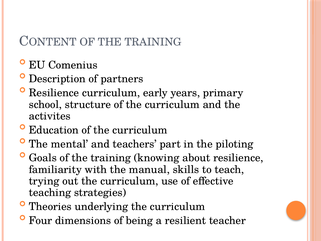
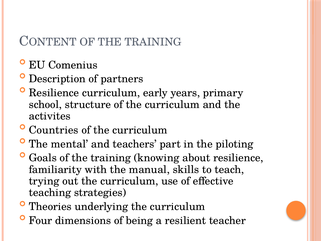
Education: Education -> Countries (54, 130)
